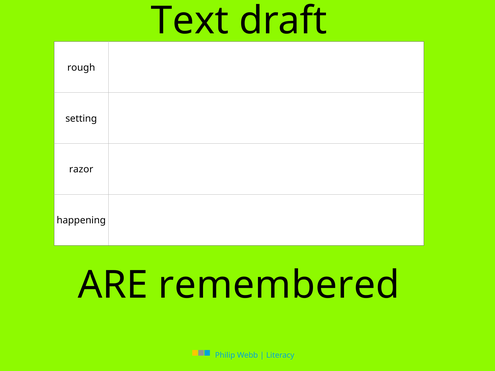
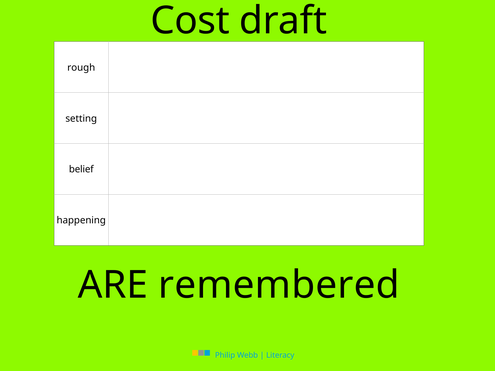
Text: Text -> Cost (190, 21)
razor: razor -> belief (81, 170)
